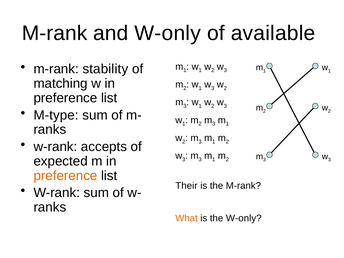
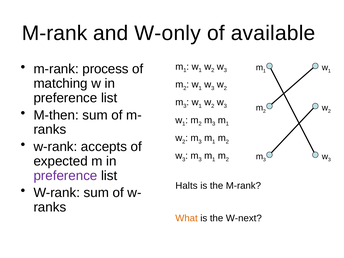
stability: stability -> process (106, 69)
M-type: M-type -> M-then (56, 115)
preference colour: orange -> purple (65, 176)
Their: Their -> Halts (186, 186)
the W-only: W-only -> W-next (244, 218)
